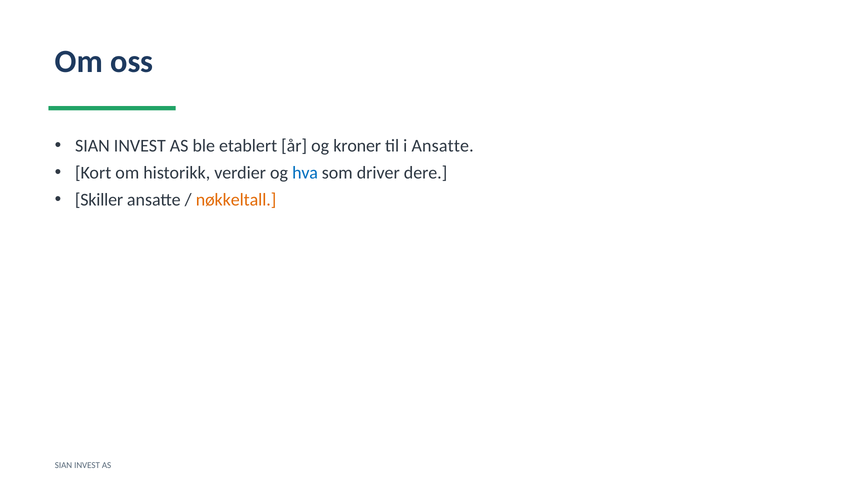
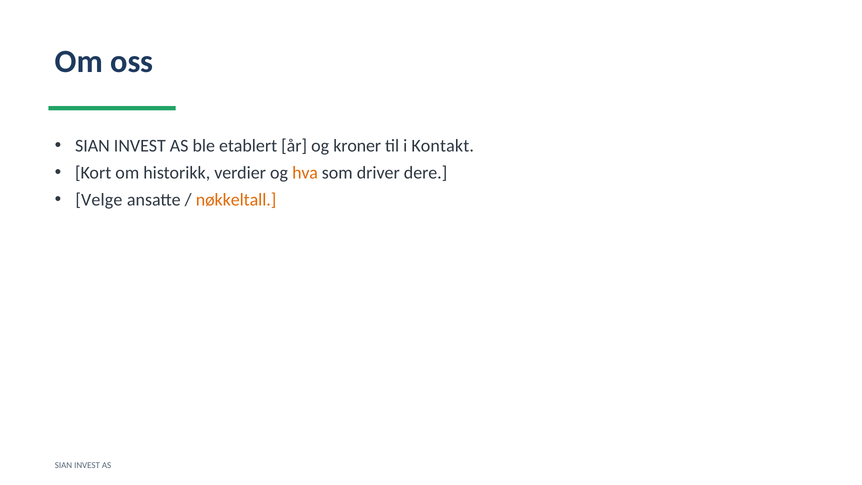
i Ansatte: Ansatte -> Kontakt (443, 146)
hva colour: blue -> orange (305, 173)
Skiller: Skiller -> Velge (99, 200)
